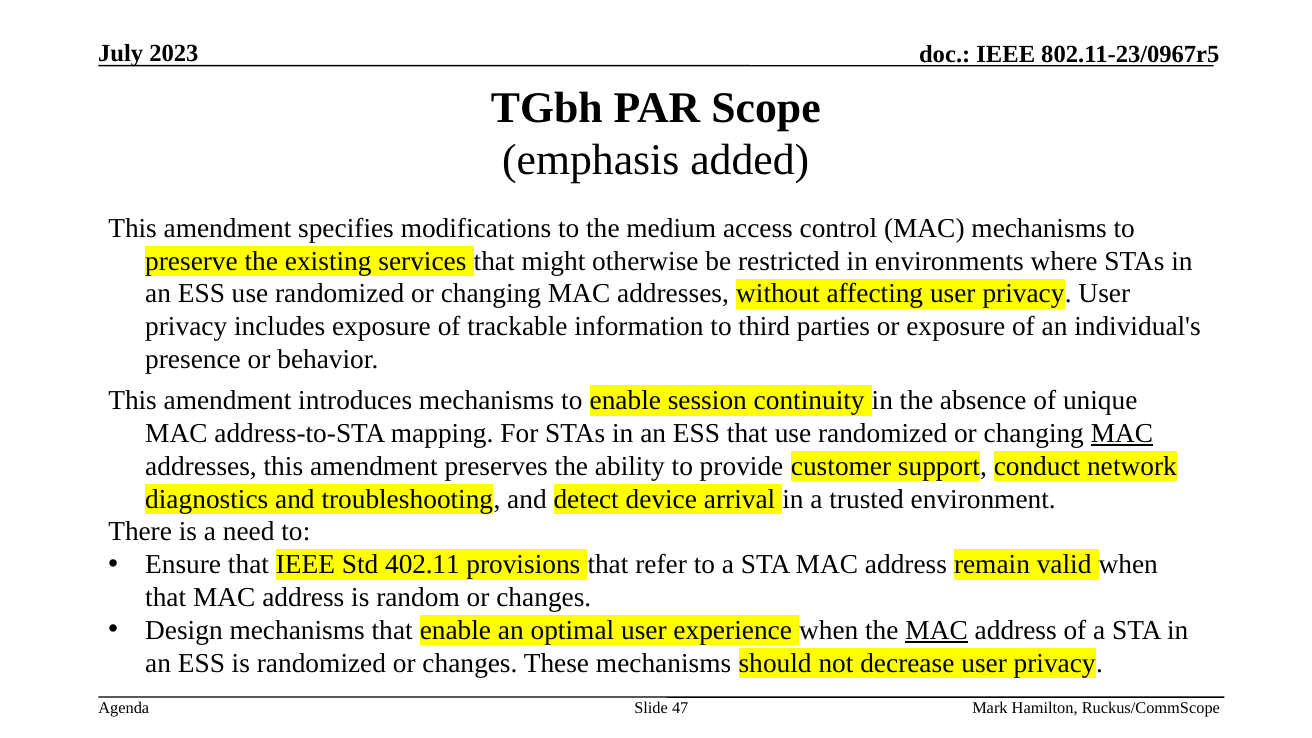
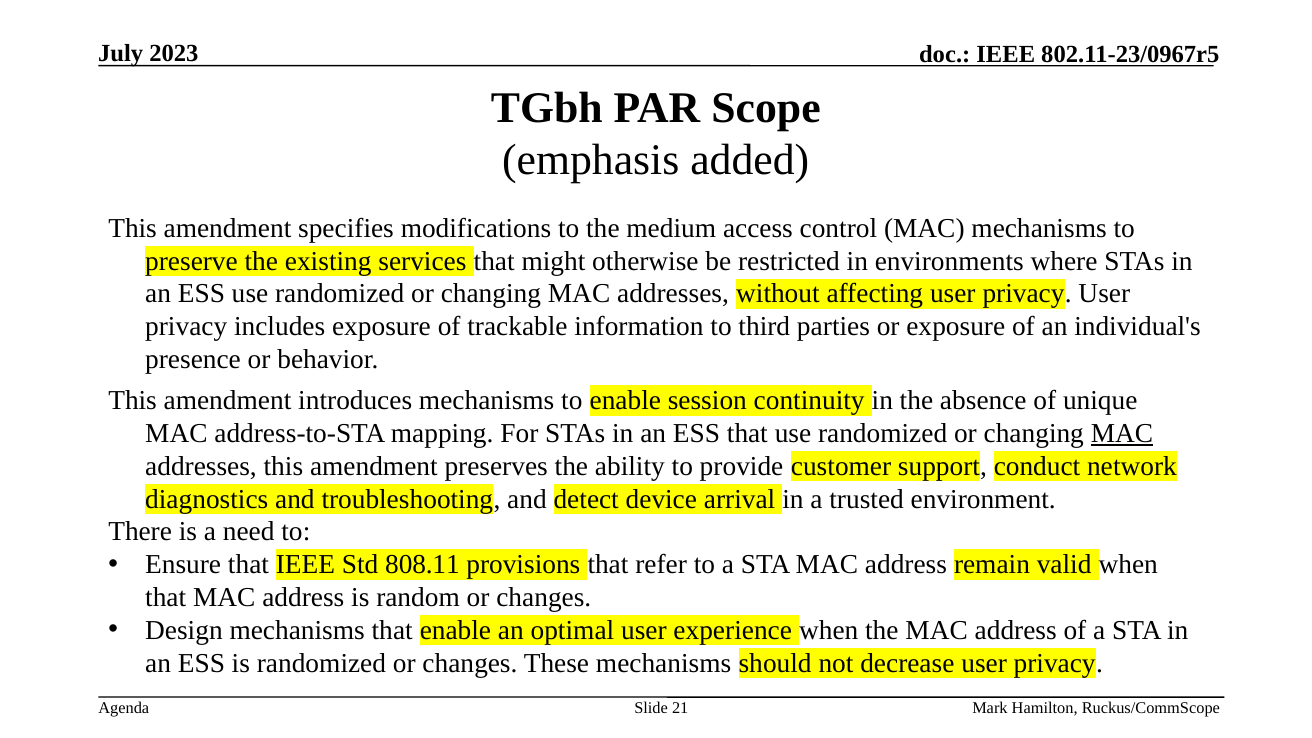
402.11: 402.11 -> 808.11 (422, 565)
MAC underline: present -> none (937, 630)
47: 47 -> 21 (680, 708)
